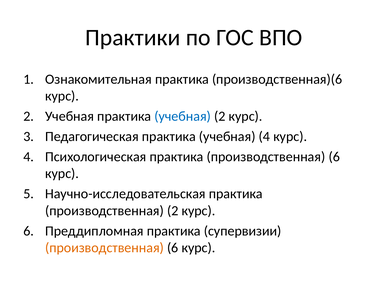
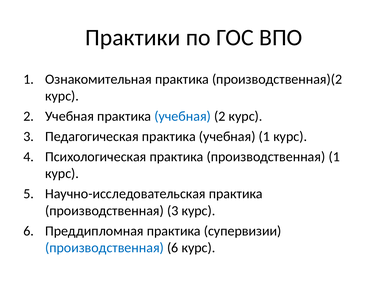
производственная)(6: производственная)(6 -> производственная)(2 (277, 79)
учебная 4: 4 -> 1 (264, 137)
практика производственная 6: 6 -> 1 (334, 157)
производственная 2: 2 -> 3 (173, 211)
производственная colour: orange -> blue (104, 248)
